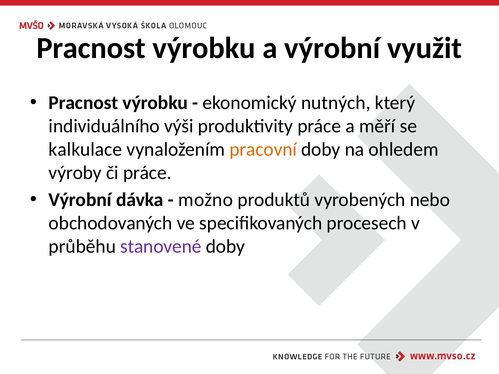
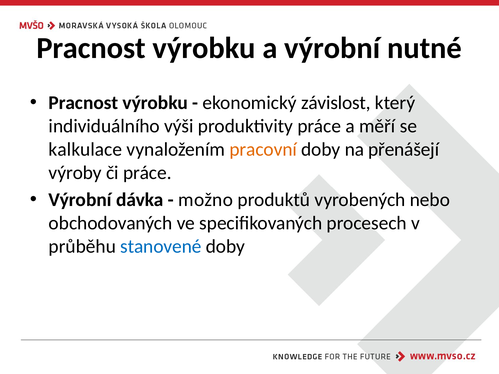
využit: využit -> nutné (425, 48)
nutných: nutných -> závislost (336, 103)
ohledem: ohledem -> přenášejí (404, 149)
stanovené colour: purple -> blue (161, 247)
